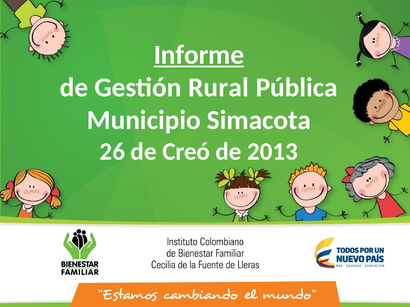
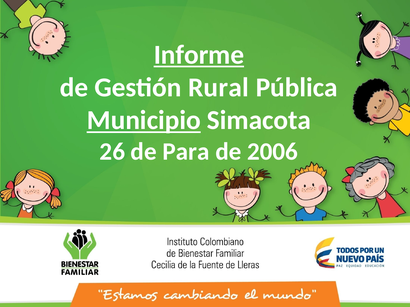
Municipio underline: none -> present (144, 121)
Creó: Creó -> Para (186, 152)
2013: 2013 -> 2006 (273, 152)
